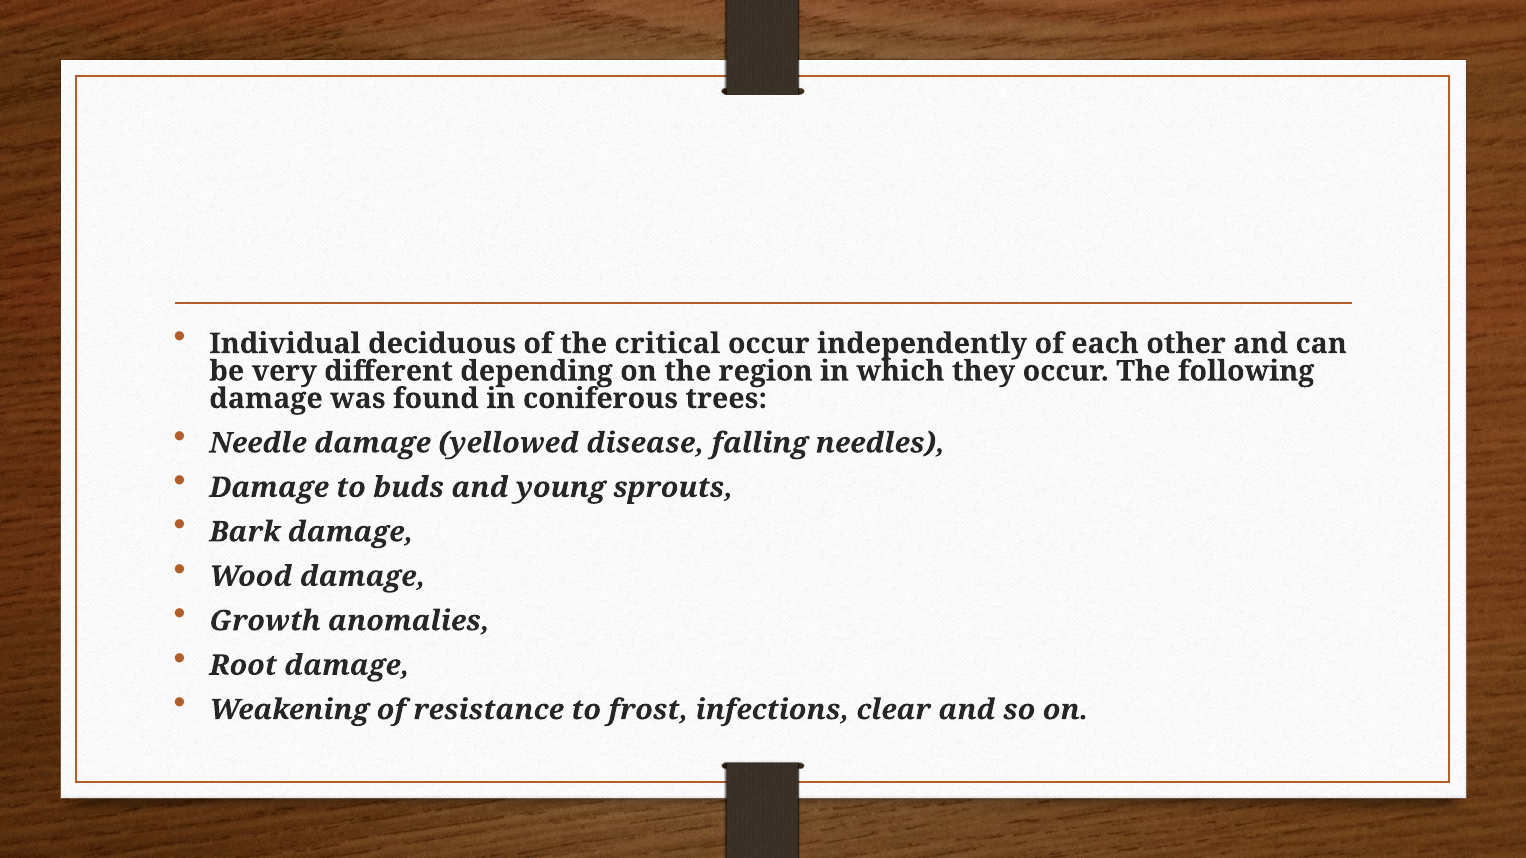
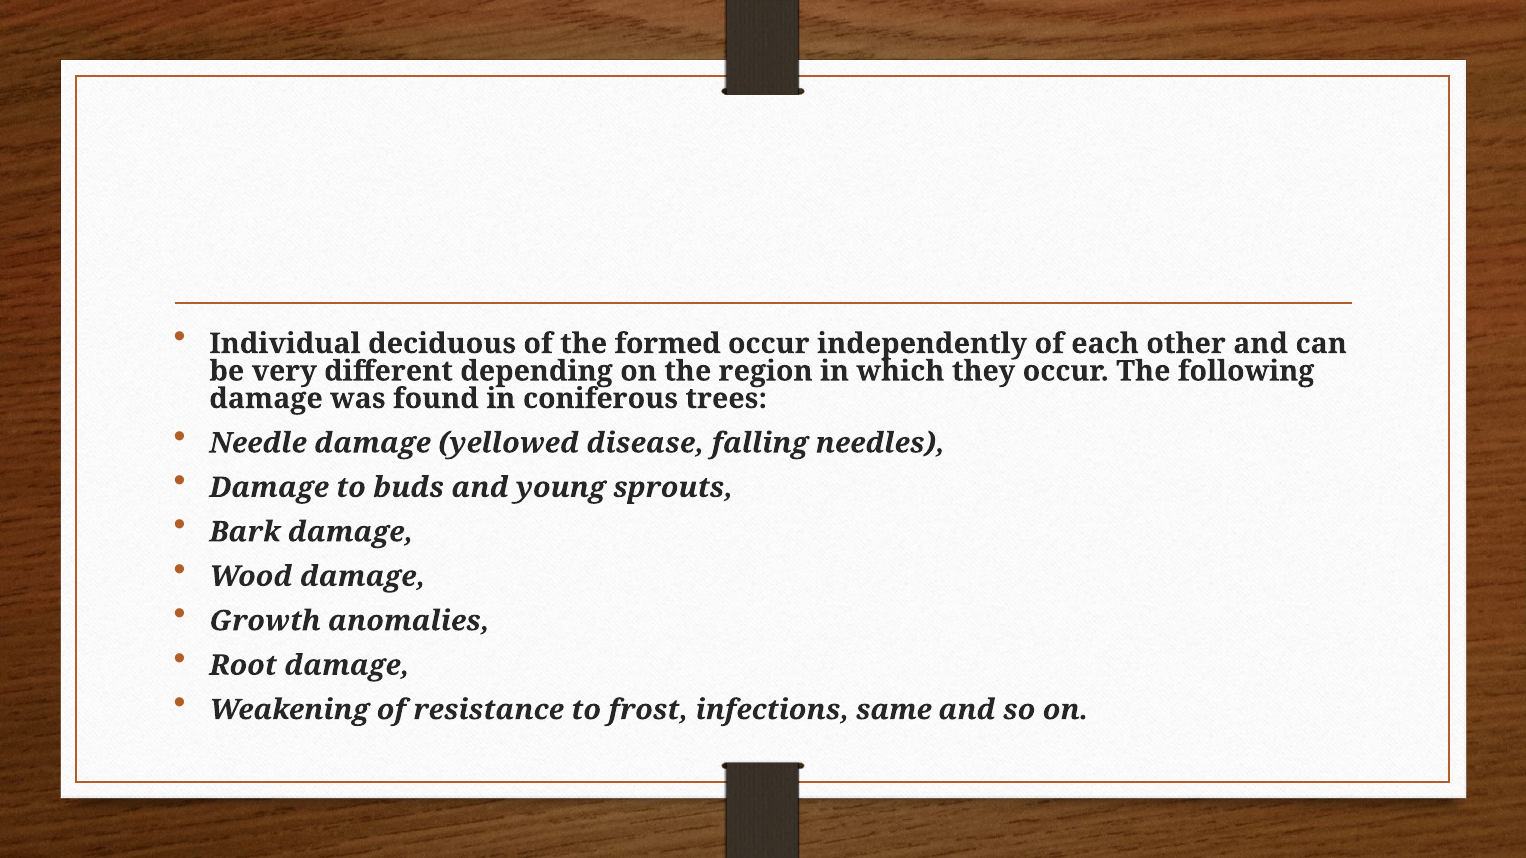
critical: critical -> formed (668, 344)
clear: clear -> same (894, 710)
